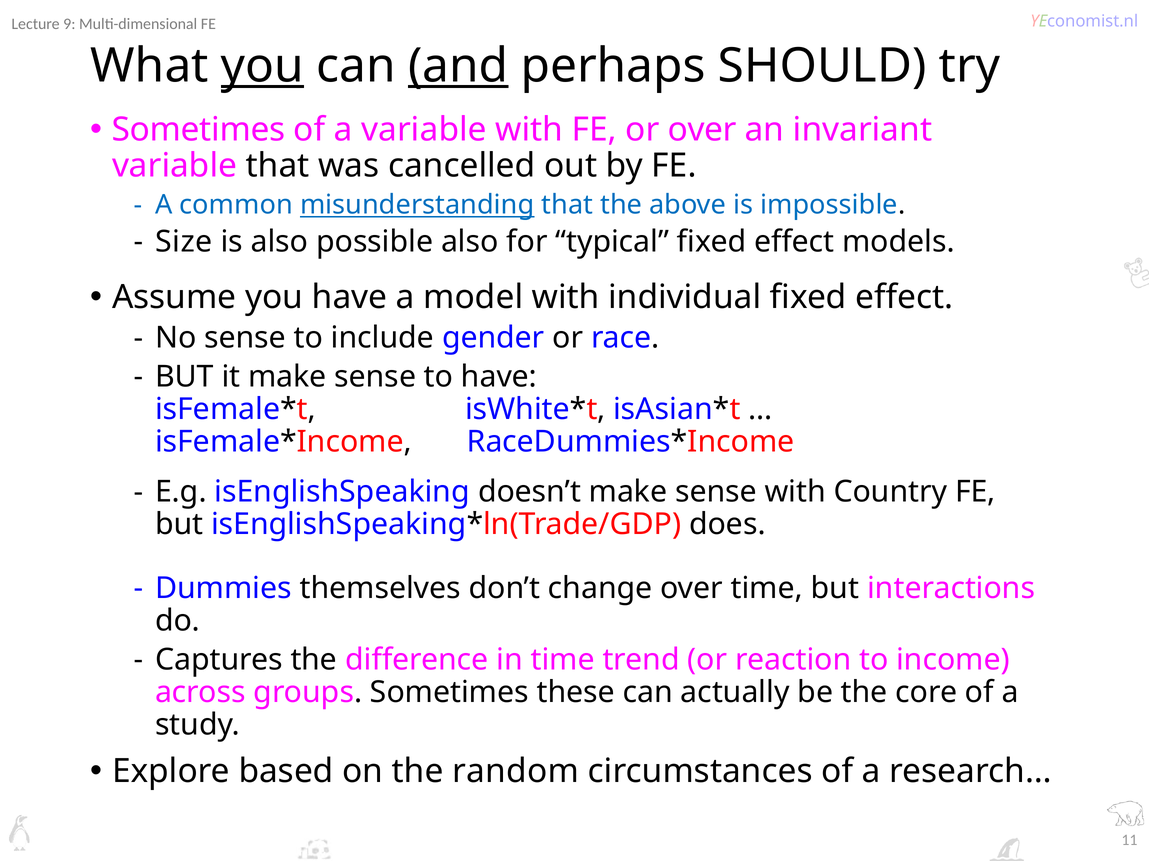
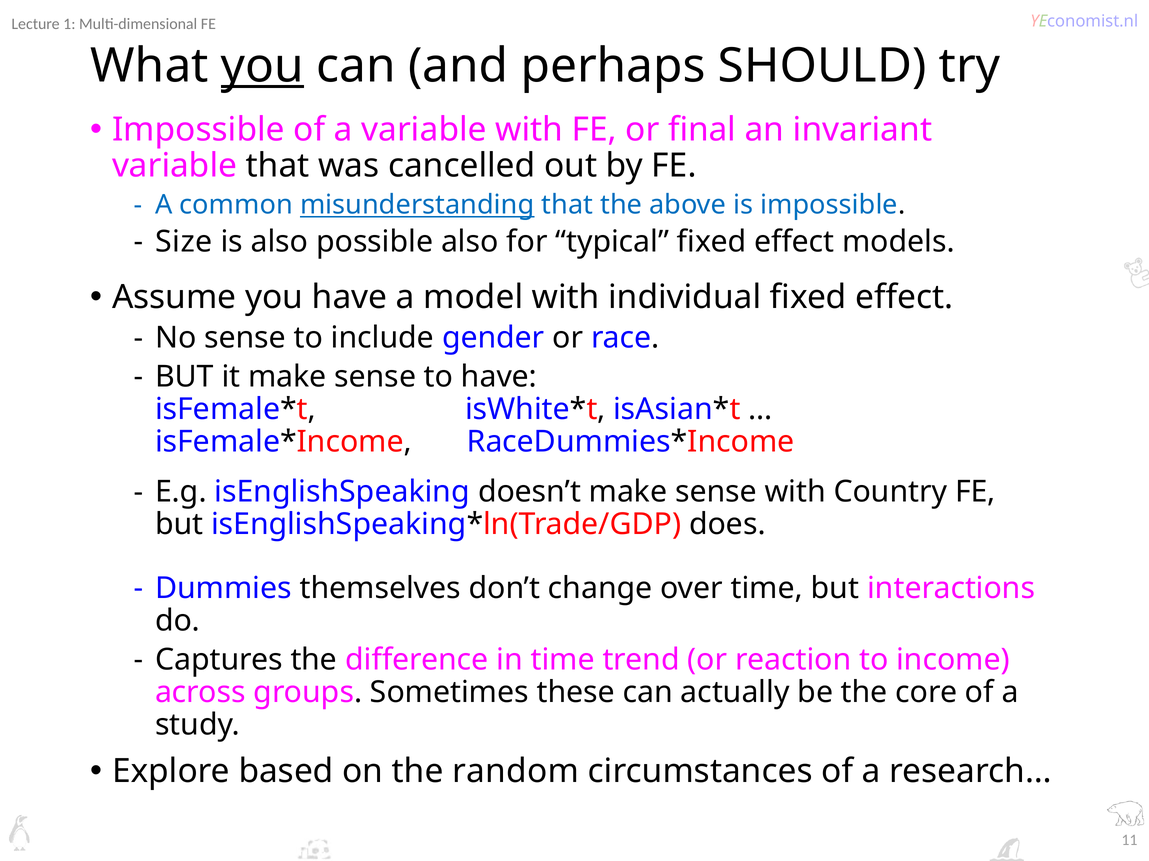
9: 9 -> 1 (69, 24)
and underline: present -> none (458, 66)
Sometimes: Sometimes -> Impossible (198, 130)
or over: over -> final (702, 130)
